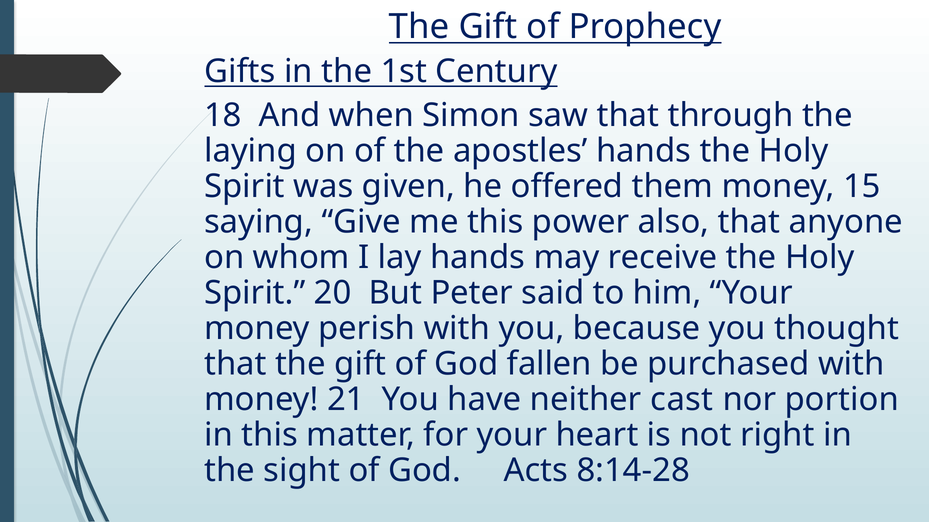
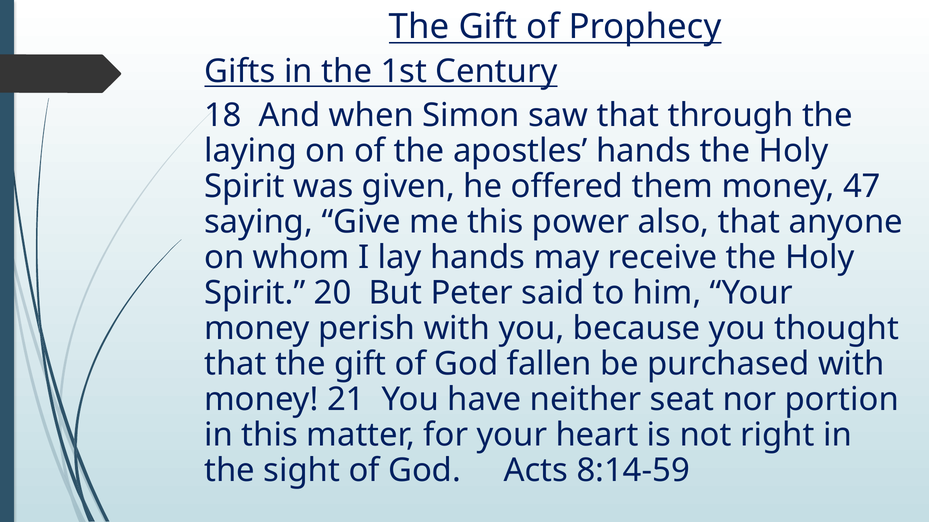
15: 15 -> 47 (862, 187)
cast: cast -> seat (682, 400)
8:14-28: 8:14-28 -> 8:14-59 (633, 471)
